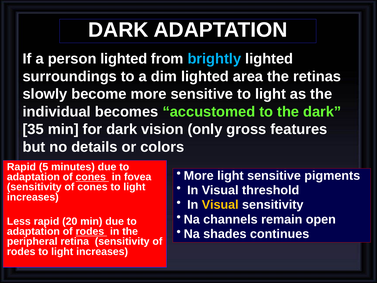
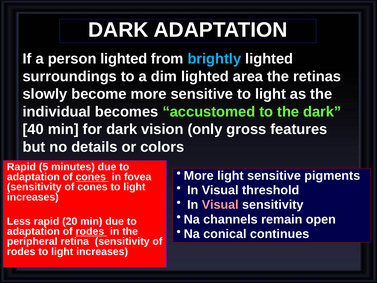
35: 35 -> 40 (33, 129)
Visual colour: yellow -> pink (220, 205)
shades: shades -> conical (225, 234)
